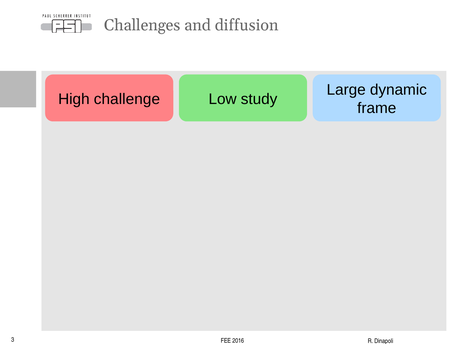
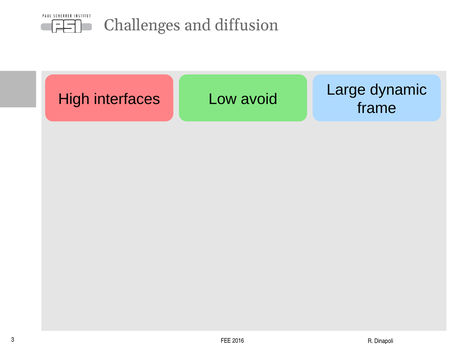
challenge: challenge -> interfaces (127, 99)
study: study -> avoid (259, 99)
